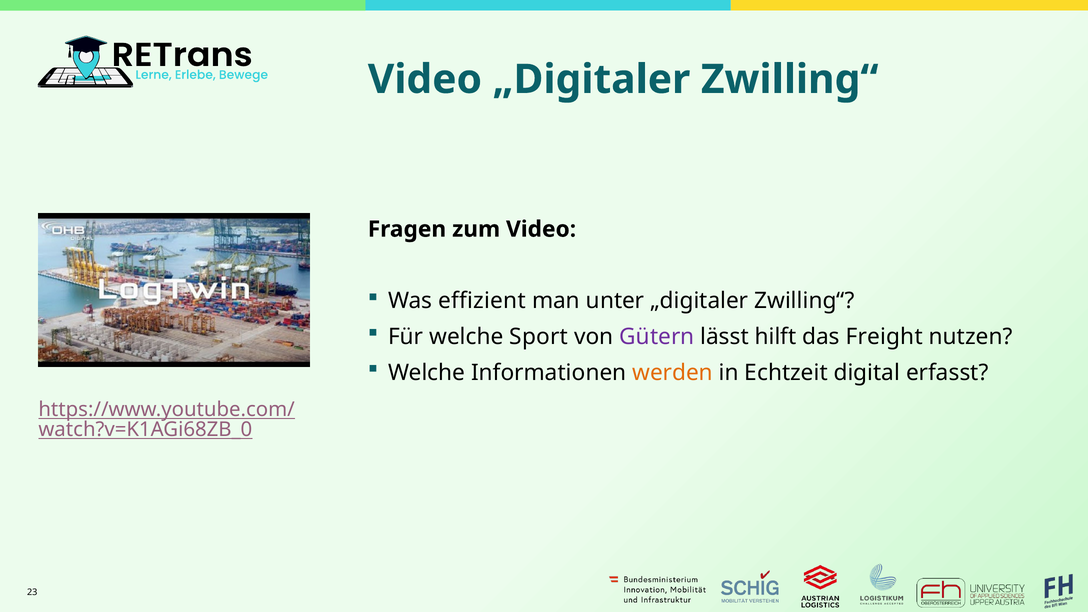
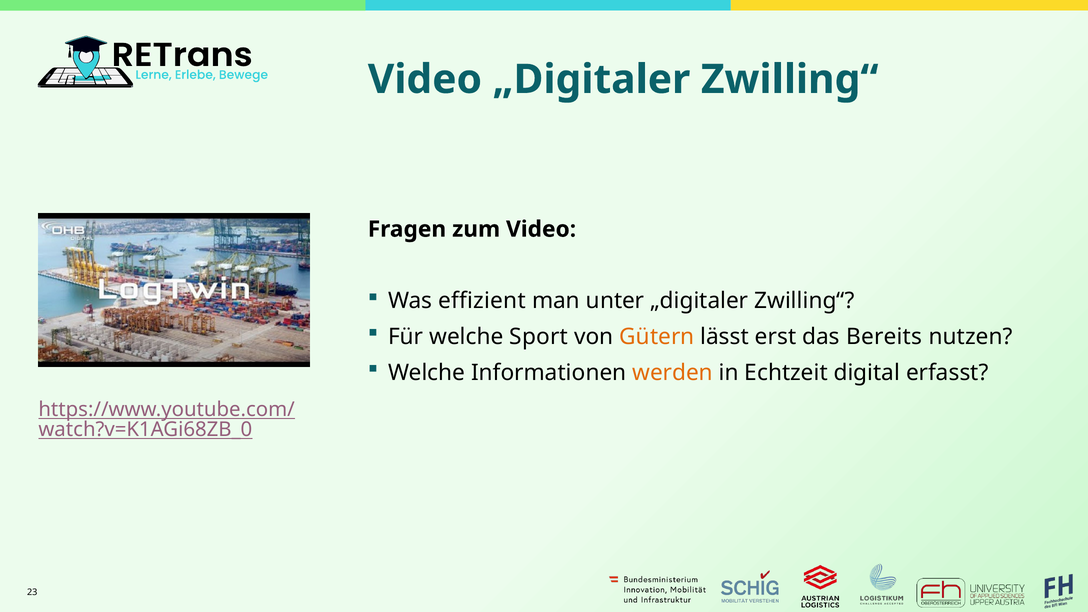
Gütern colour: purple -> orange (657, 337)
hilft: hilft -> erst (775, 337)
Freight: Freight -> Bereits (884, 337)
